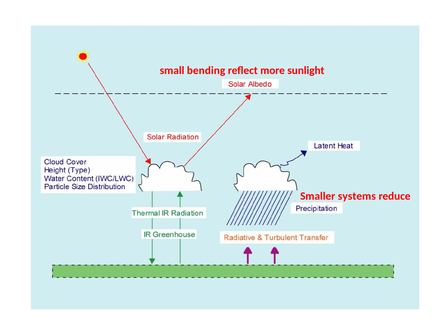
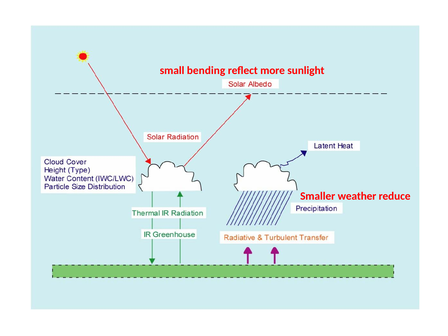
systems: systems -> weather (357, 196)
